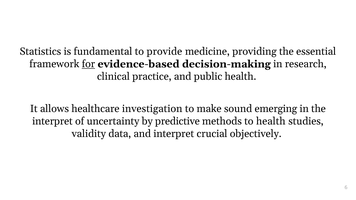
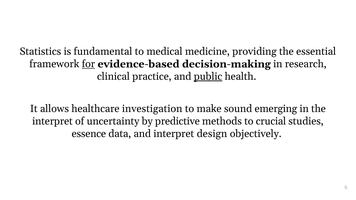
provide: provide -> medical (164, 52)
public underline: none -> present (208, 77)
to health: health -> crucial (271, 121)
validity: validity -> essence (89, 134)
crucial: crucial -> design (212, 134)
